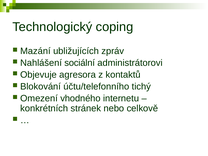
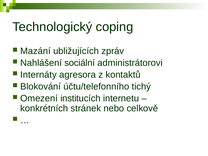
Objevuje: Objevuje -> Internáty (38, 75)
vhodného: vhodného -> institucích (80, 98)
